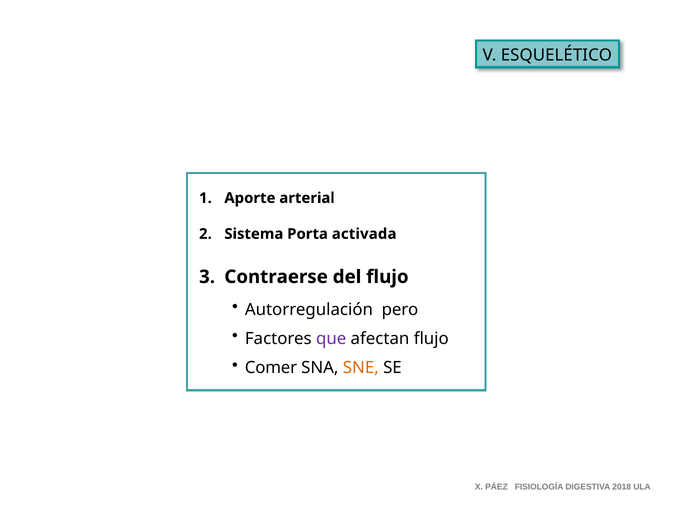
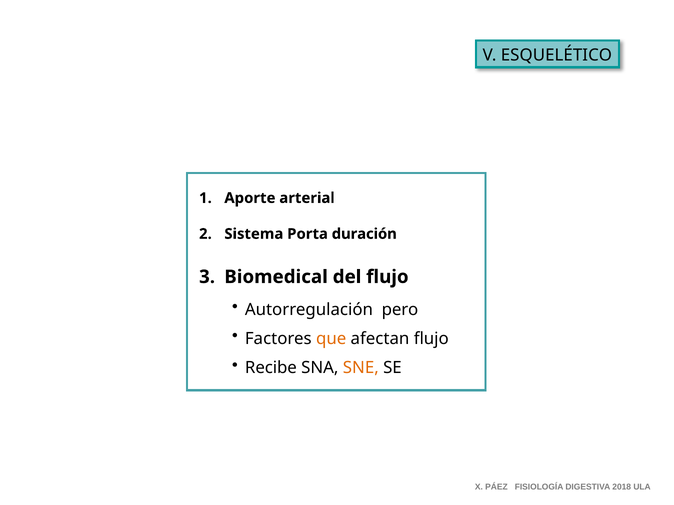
activada: activada -> duración (364, 234)
Contraerse: Contraerse -> Biomedical (276, 277)
que colour: purple -> orange (331, 339)
Comer: Comer -> Recibe (271, 368)
